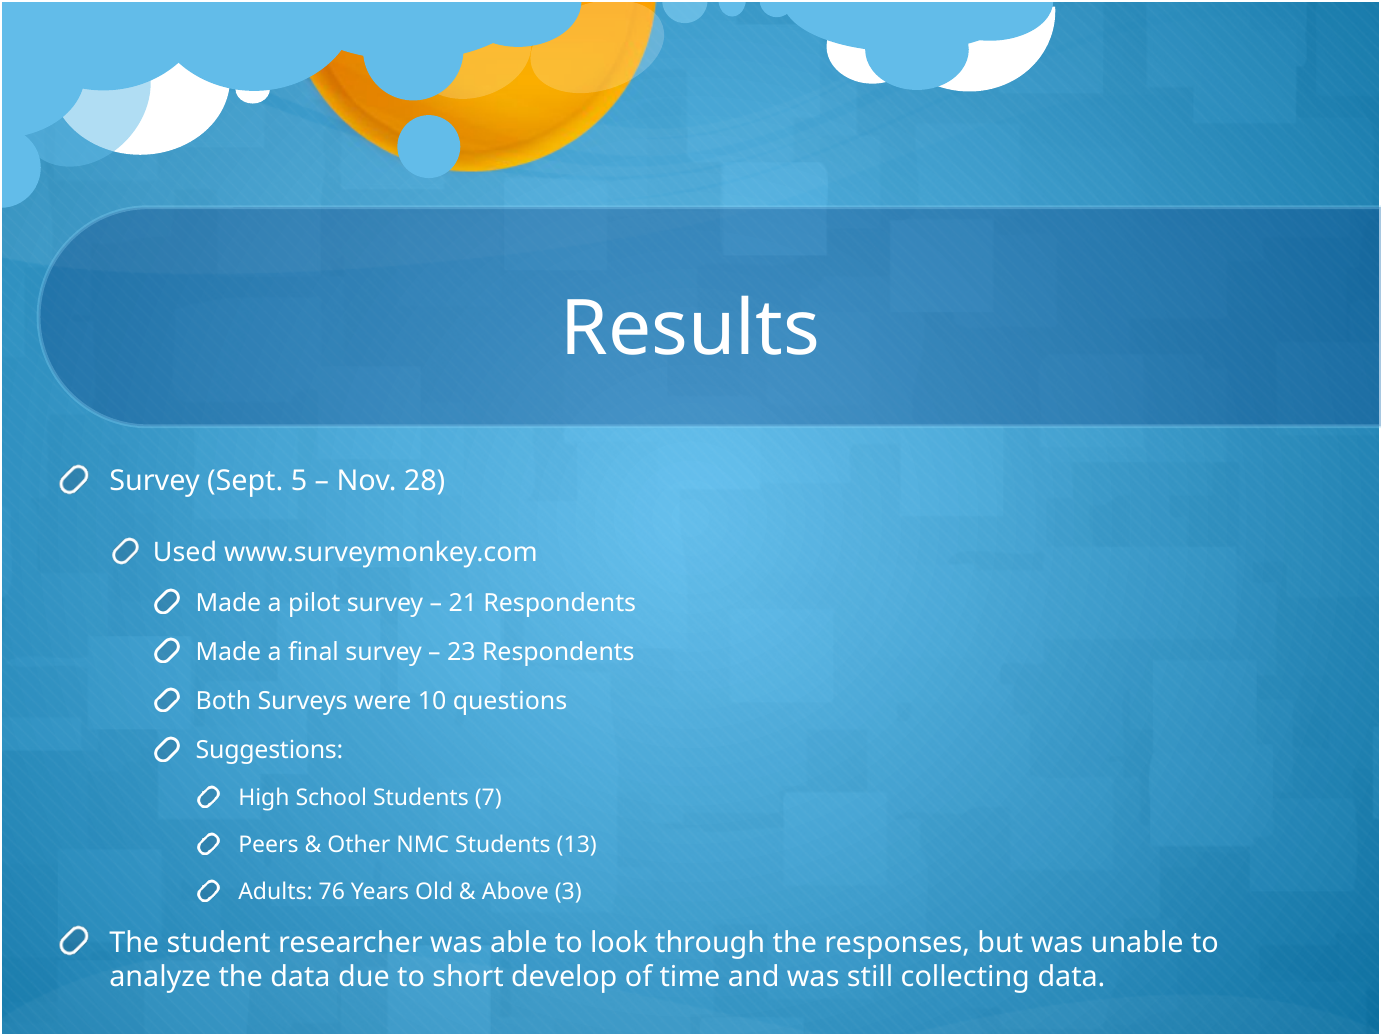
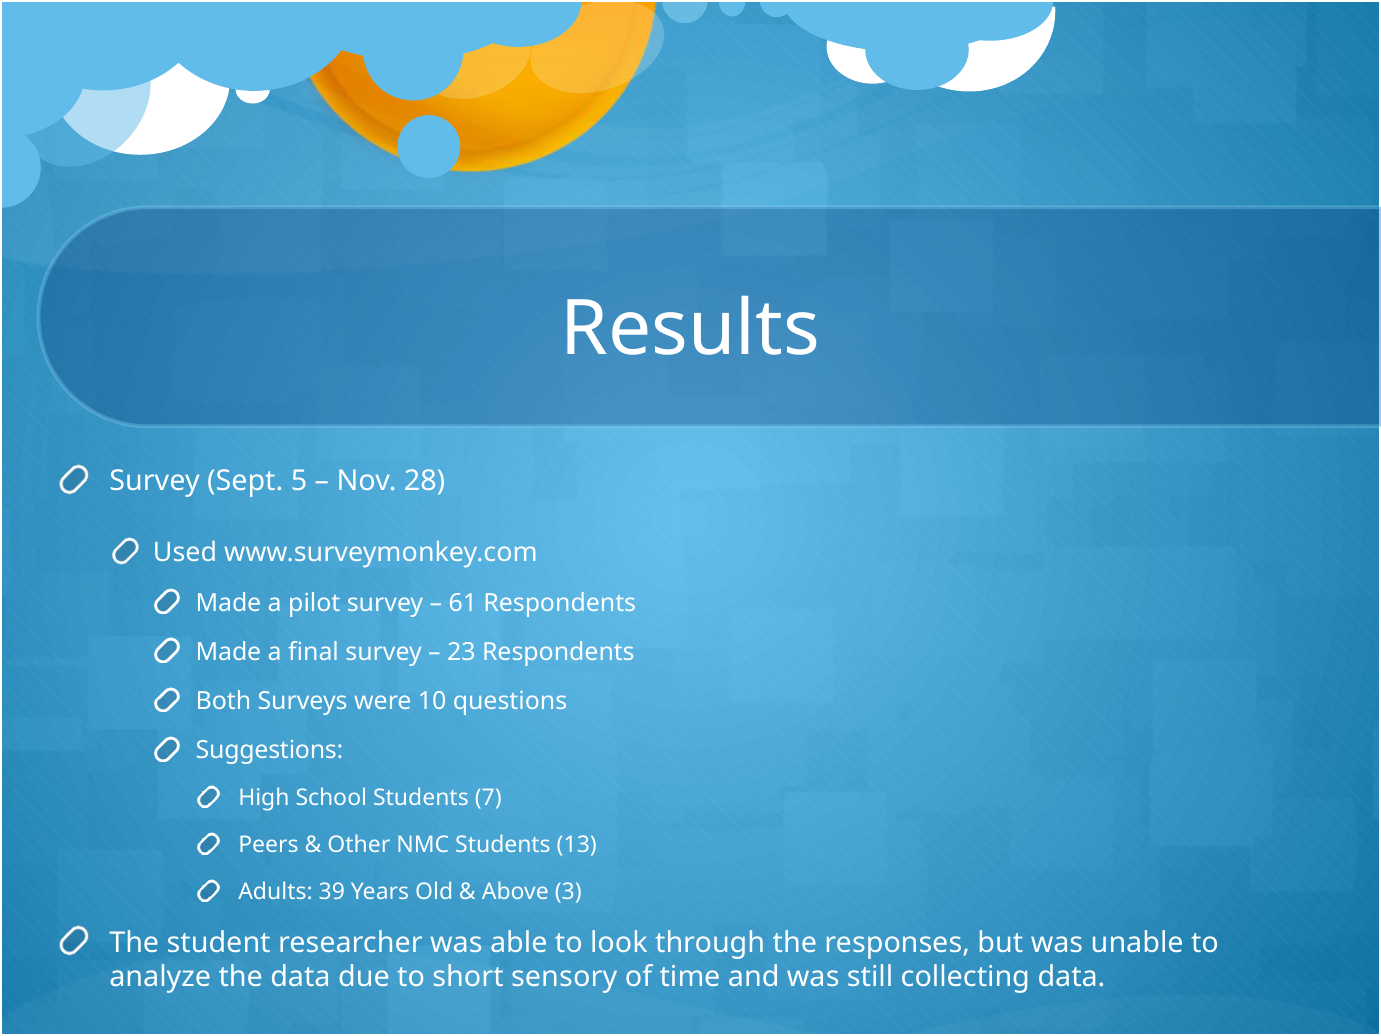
21: 21 -> 61 (463, 603)
76: 76 -> 39 (332, 892)
develop: develop -> sensory (564, 977)
